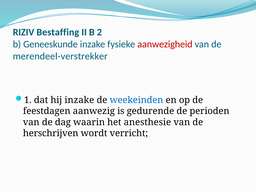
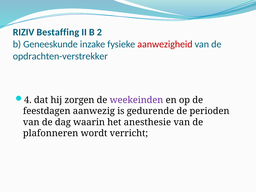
merendeel-verstrekker: merendeel-verstrekker -> opdrachten-verstrekker (60, 56)
1: 1 -> 4 (28, 100)
hij inzake: inzake -> zorgen (79, 100)
weekeinden colour: blue -> purple (136, 100)
herschrijven: herschrijven -> plafonneren (51, 133)
